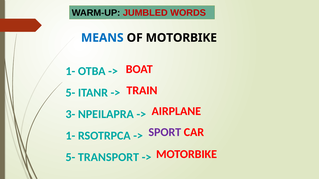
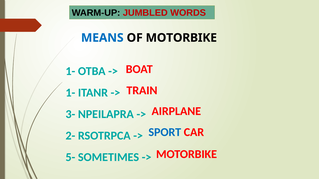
5-: 5- -> 1- (70, 93)
SPORT colour: purple -> blue (165, 132)
1-: 1- -> 2- (70, 136)
TRANSPORT: TRANSPORT -> SOMETIMES (109, 157)
